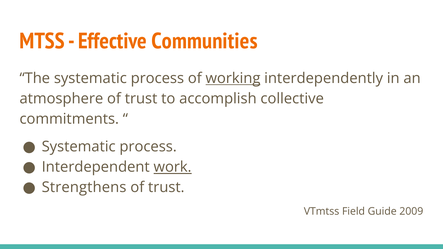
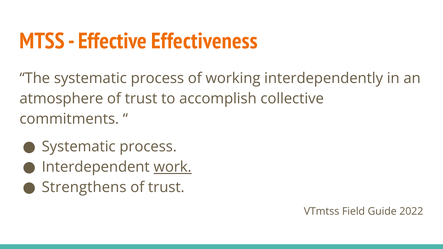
Communities: Communities -> Effectiveness (204, 41)
working underline: present -> none (233, 78)
2009: 2009 -> 2022 (411, 212)
